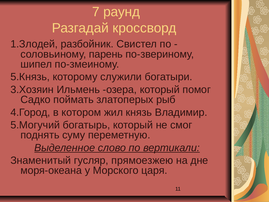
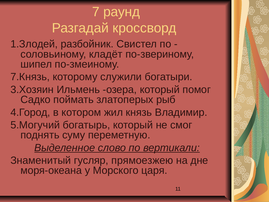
парень: парень -> кладёт (106, 54)
5.Князь: 5.Князь -> 7.Князь (30, 77)
